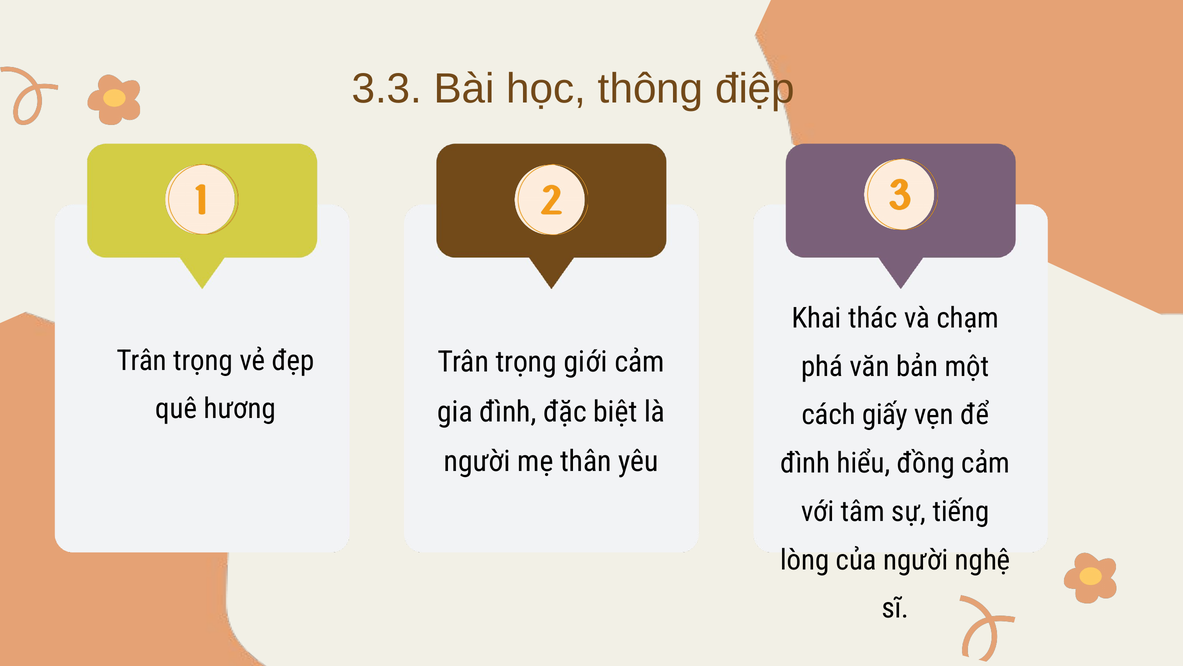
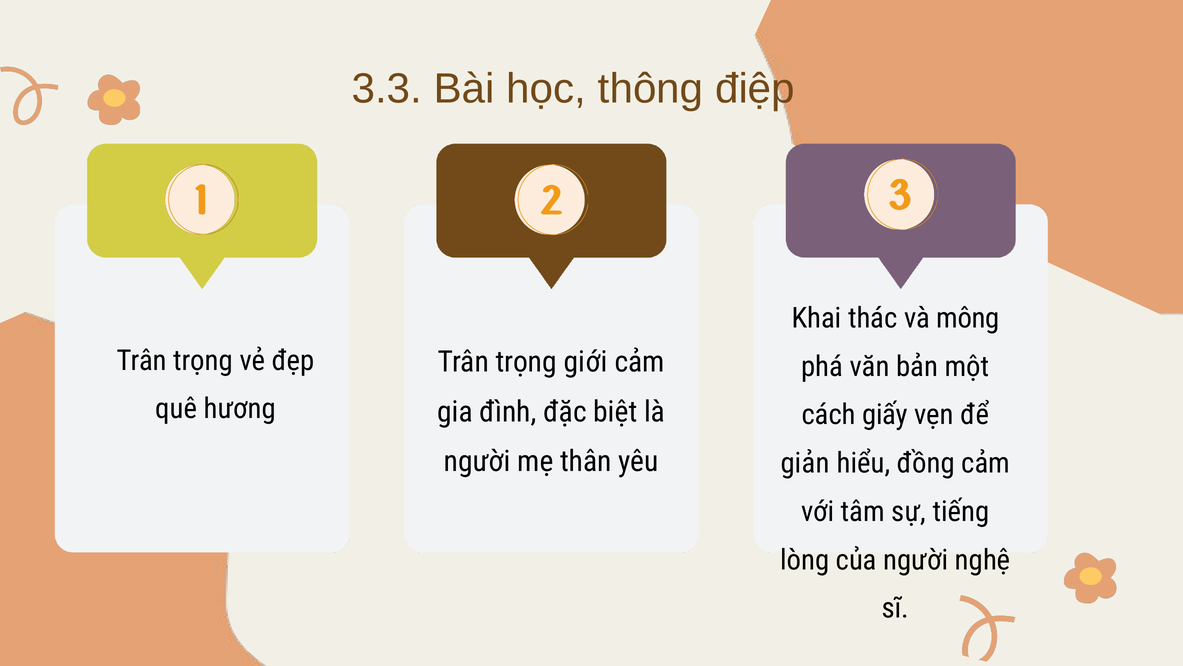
chạm: chạm -> mông (968, 318)
đình: đình -> giản (805, 463)
